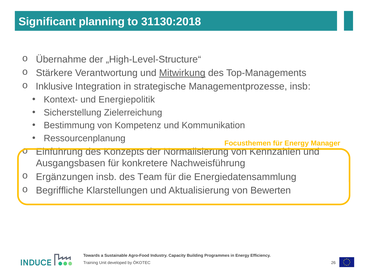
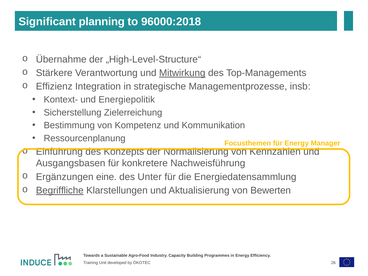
31130:2018: 31130:2018 -> 96000:2018 (171, 22)
Inklusive: Inklusive -> Effizienz (54, 87)
Ergänzungen insb: insb -> eine (106, 177)
Team: Team -> Unter (150, 177)
Begriffliche underline: none -> present (60, 190)
